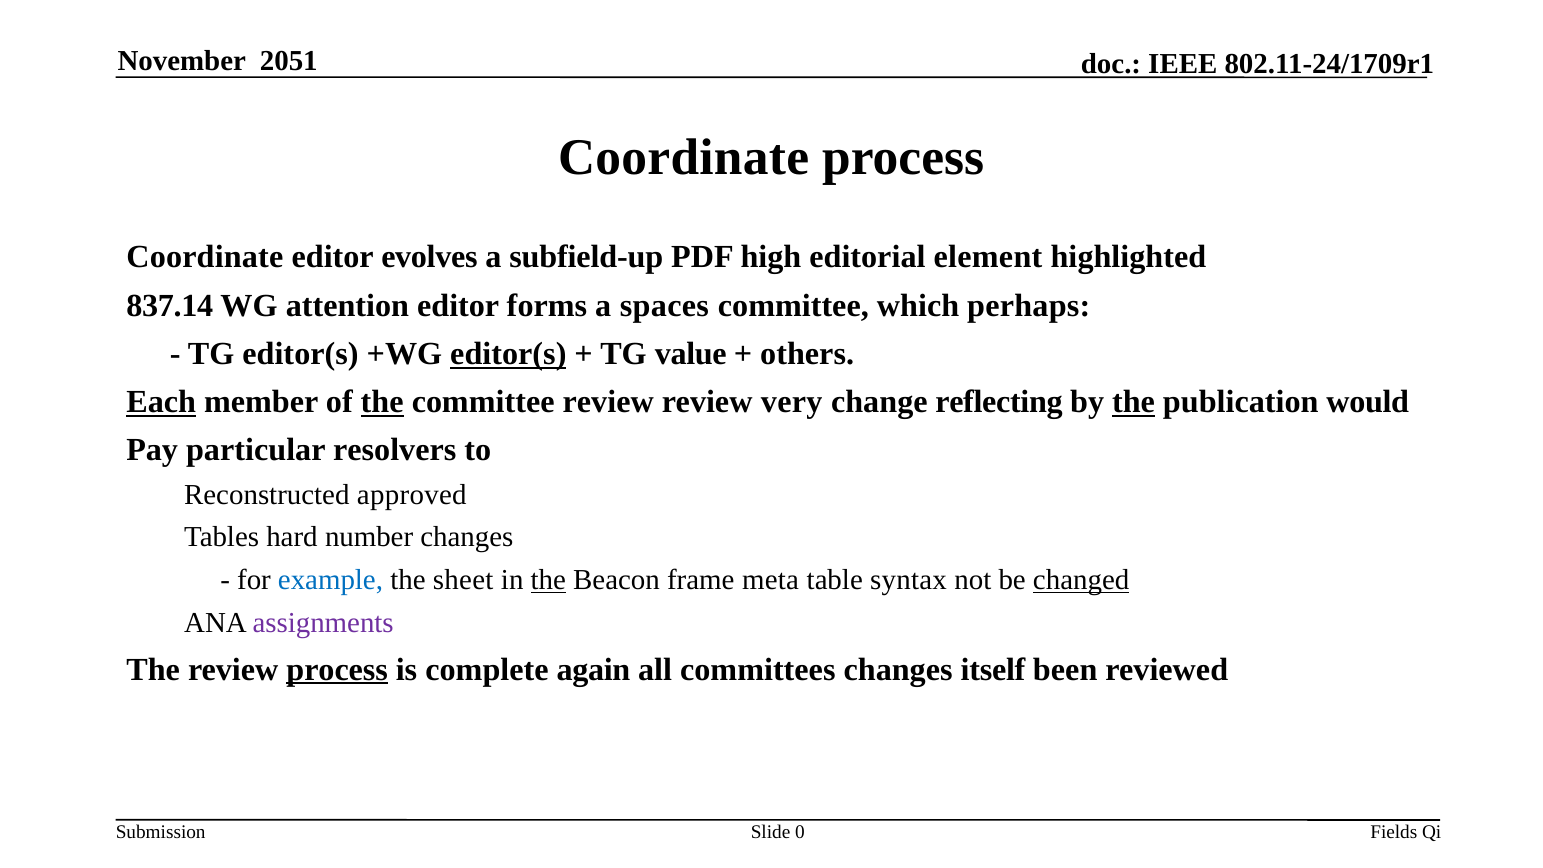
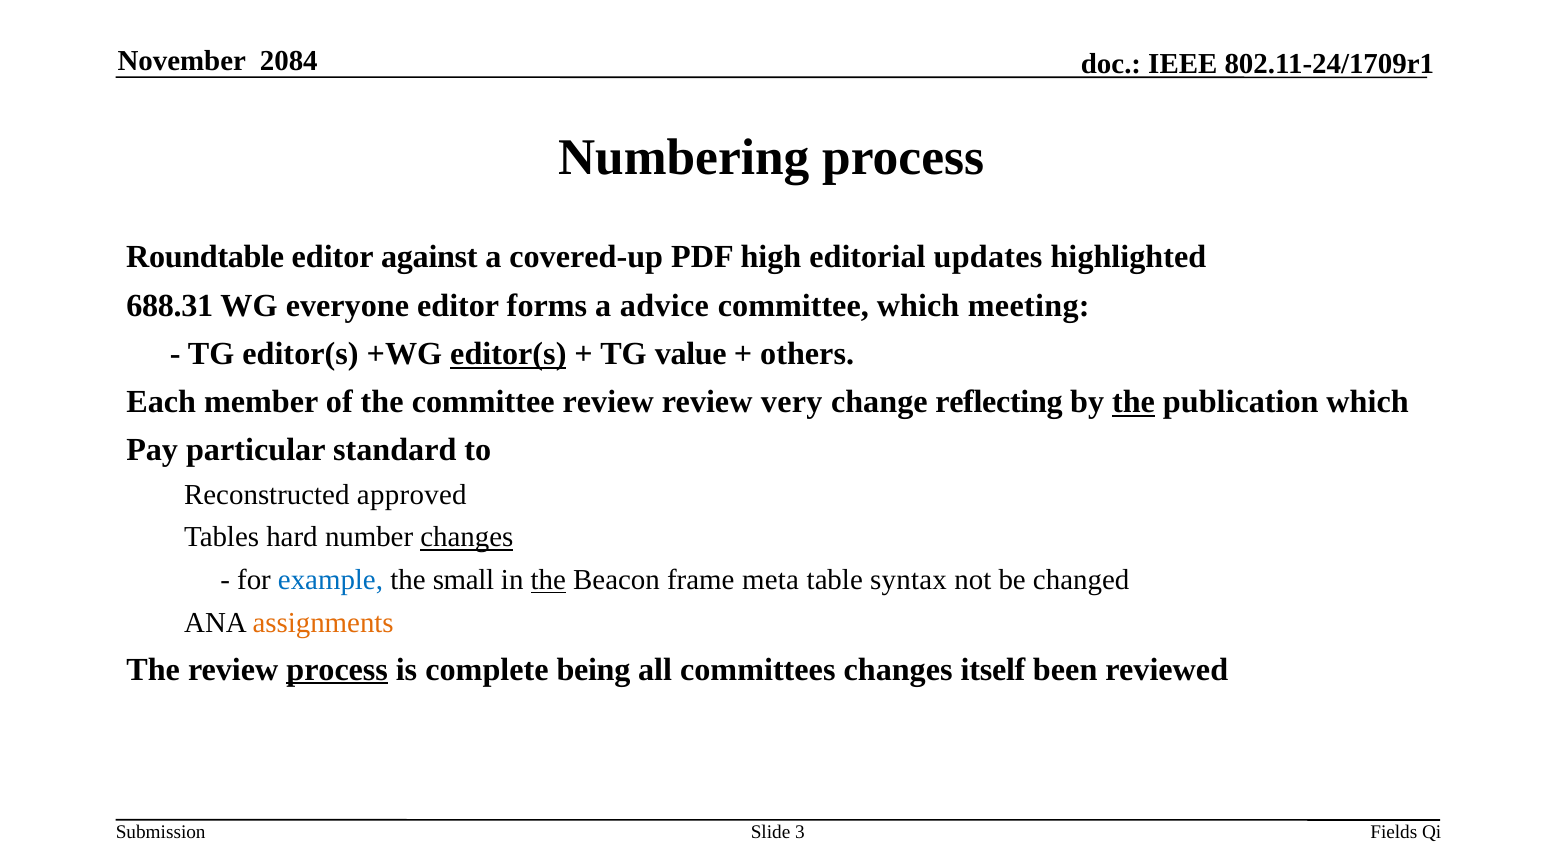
2051: 2051 -> 2084 (289, 61)
Coordinate: Coordinate -> Numbering (684, 158)
Coordinate: Coordinate -> Roundtable (205, 257)
evolves: evolves -> against (429, 257)
subfield-up: subfield-up -> covered-up (586, 257)
element: element -> updates (988, 257)
837.14: 837.14 -> 688.31 (170, 305)
attention: attention -> everyone (347, 305)
spaces: spaces -> advice (664, 305)
perhaps: perhaps -> meeting (1029, 305)
Each underline: present -> none (161, 402)
the underline: present -> none (382, 402)
publication would: would -> which (1368, 402)
resolvers: resolvers -> standard (395, 450)
changes underline: none -> present (467, 537)
sheet: sheet -> small (463, 580)
changed underline: present -> none (1081, 580)
assignments colour: purple -> orange (323, 623)
again: again -> being (593, 669)
0: 0 -> 3 (800, 832)
